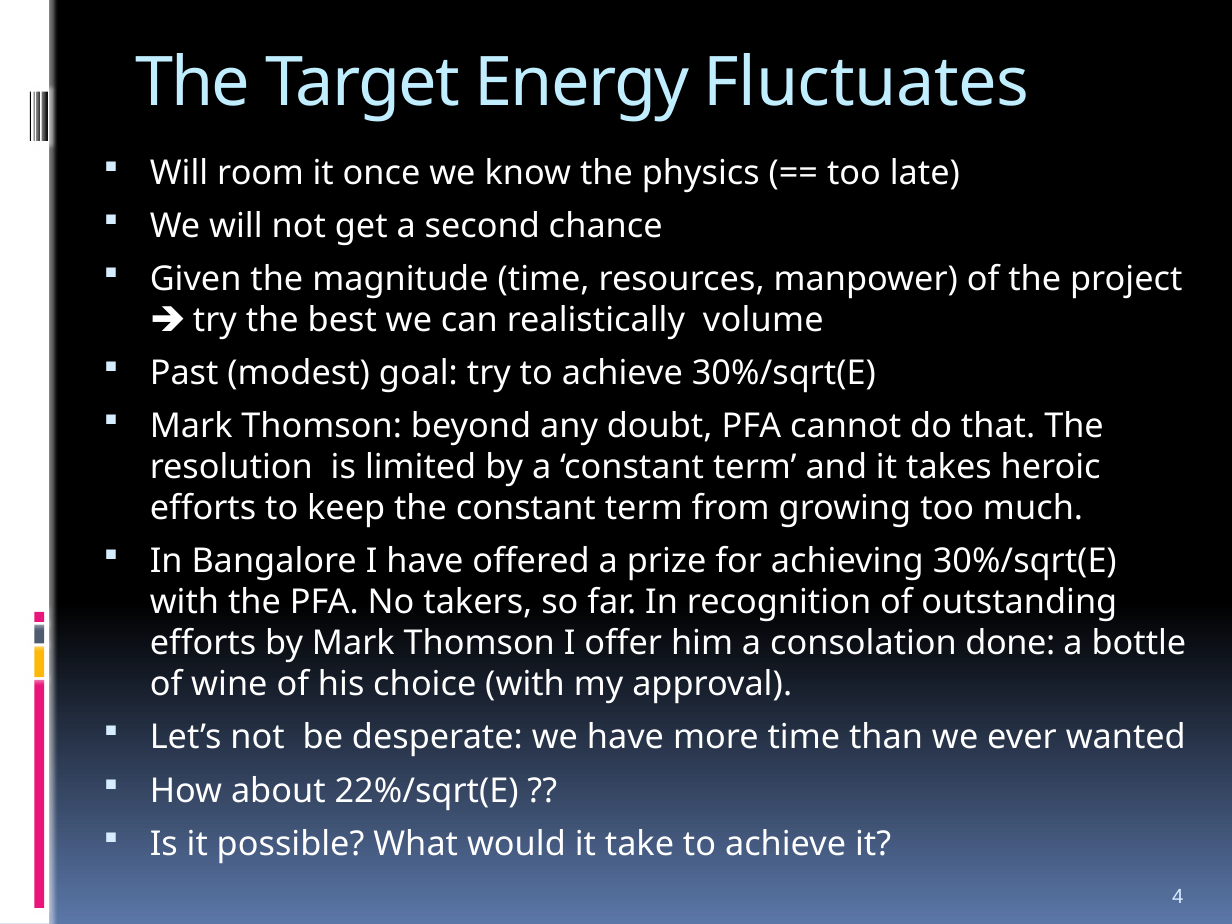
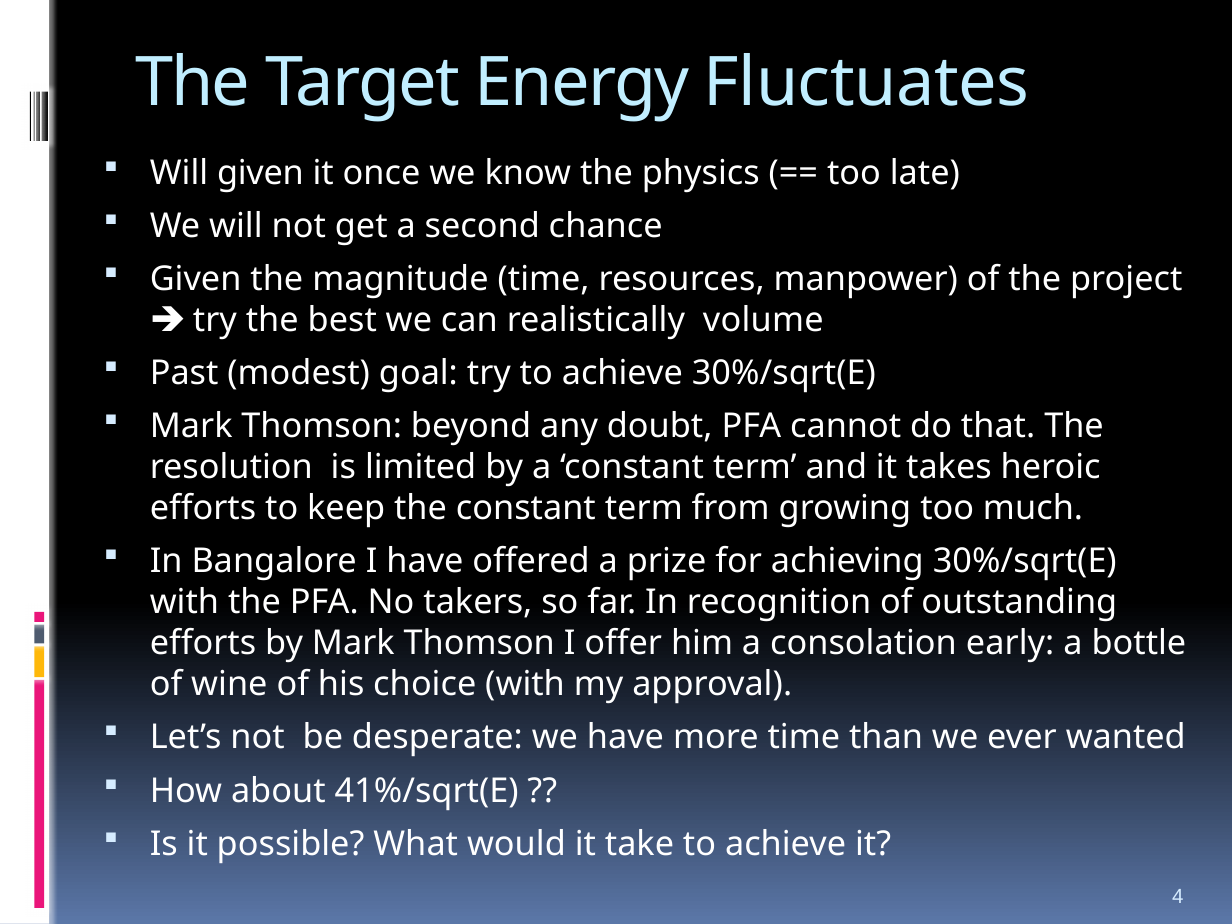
Will room: room -> given (260, 173)
done: done -> early (1010, 644)
22%/sqrt(E: 22%/sqrt(E -> 41%/sqrt(E (427, 791)
